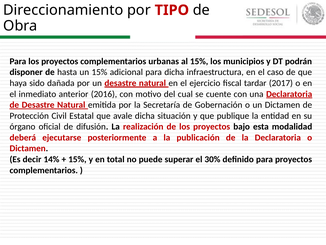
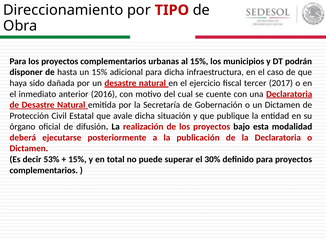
tardar: tardar -> tercer (255, 83)
14%: 14% -> 53% (51, 159)
